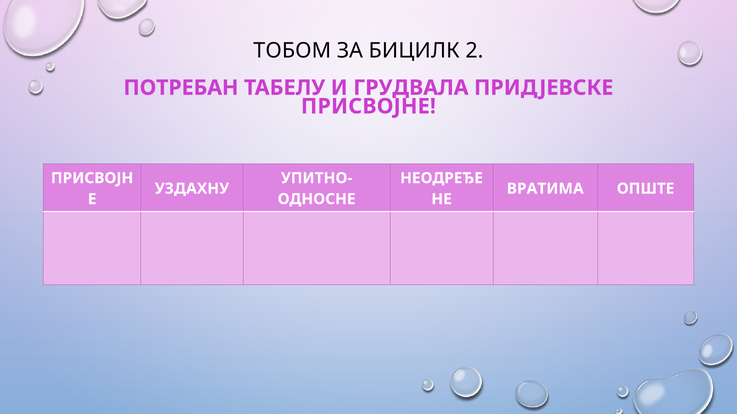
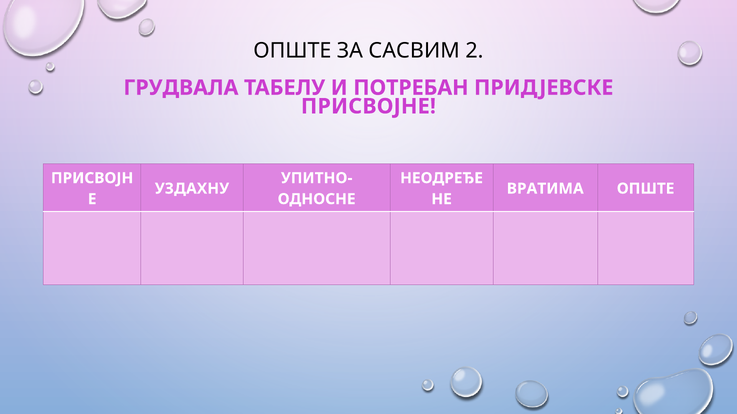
ТОБОМ: ТОБОМ -> ОПШТЕ (292, 51)
БИЦИЛК: БИЦИЛК -> САСВИМ (414, 51)
ПОТРЕБАН: ПОТРЕБАН -> ГРУДВАЛА (181, 88)
ГРУДВАЛА: ГРУДВАЛА -> ПОТРЕБАН (411, 88)
